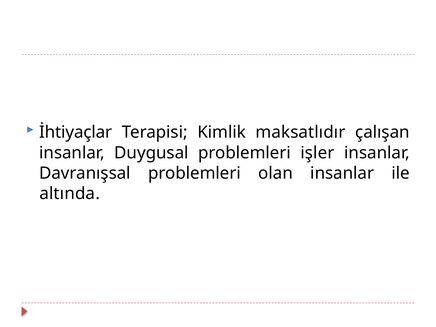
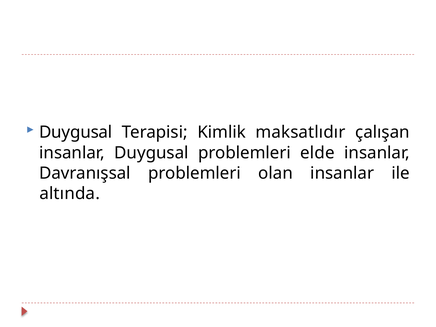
İhtiyaçlar: İhtiyaçlar -> Duygusal (76, 132)
işler: işler -> elde (317, 153)
